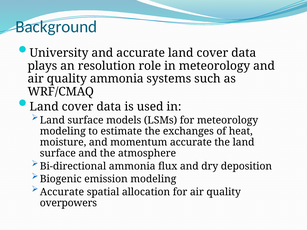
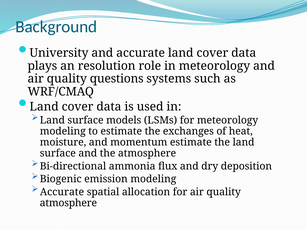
quality ammonia: ammonia -> questions (117, 79)
momentum accurate: accurate -> estimate (191, 142)
overpowers: overpowers -> atmosphere (68, 203)
